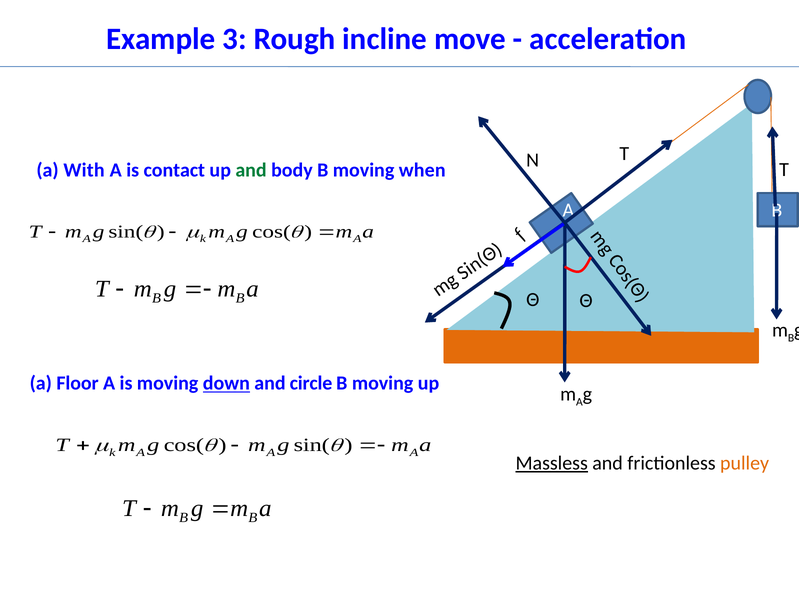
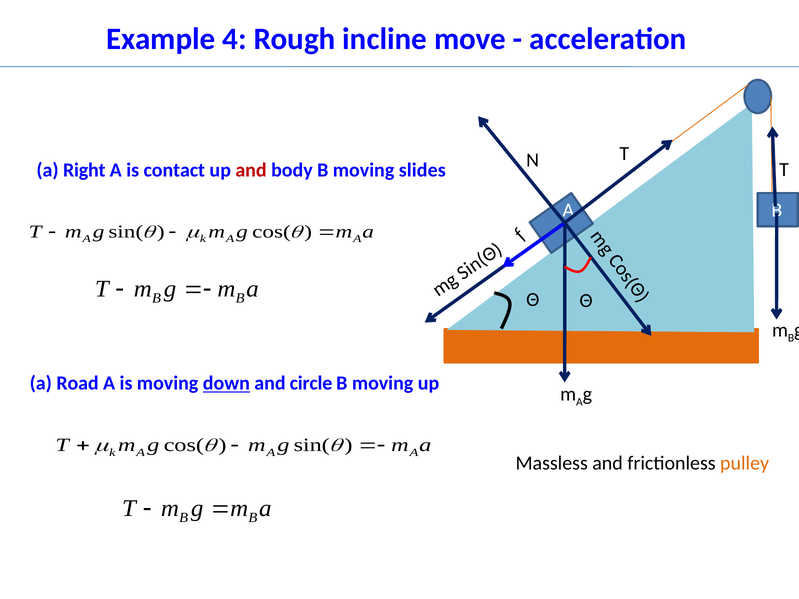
3: 3 -> 4 (235, 39)
With: With -> Right (84, 170)
and colour: green -> red (251, 170)
when: when -> slides (422, 170)
Floor: Floor -> Road (78, 384)
Massless underline: present -> none (552, 463)
